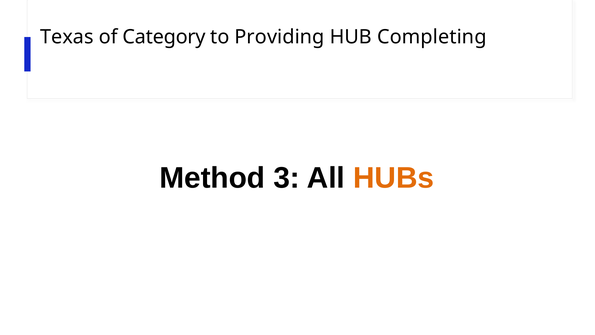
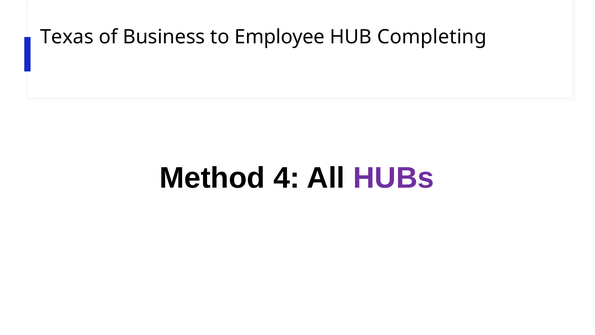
Category: Category -> Business (164, 37)
Providing: Providing -> Employee (280, 37)
3: 3 -> 4 (287, 178)
HUBs colour: orange -> purple (394, 178)
